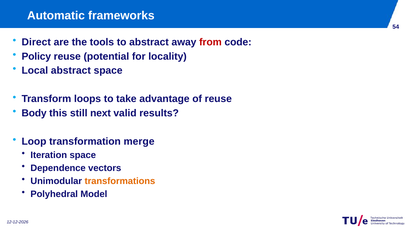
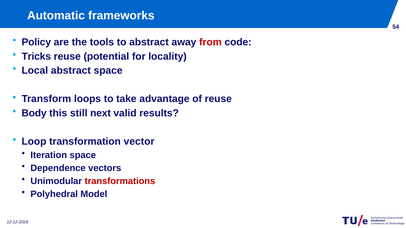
Direct: Direct -> Policy (36, 42)
Policy: Policy -> Tricks (36, 57)
merge: merge -> vector (139, 142)
transformations colour: orange -> red (120, 181)
